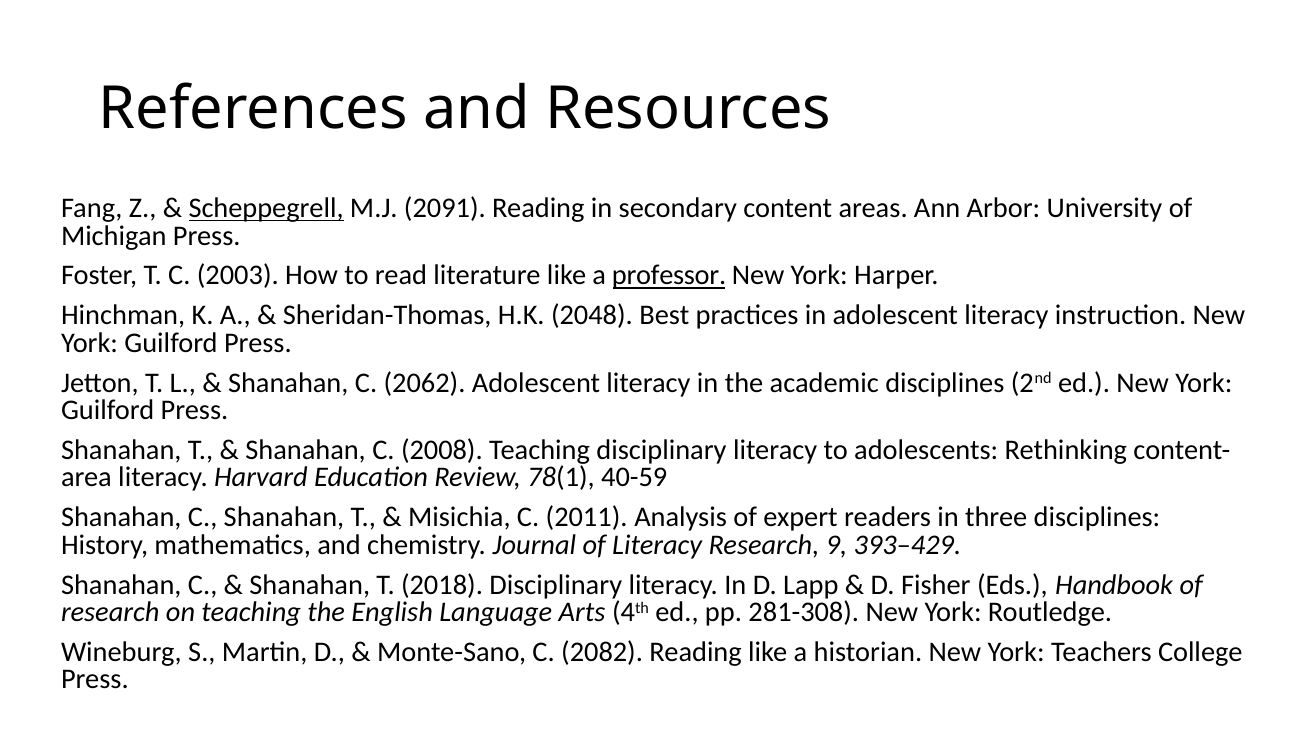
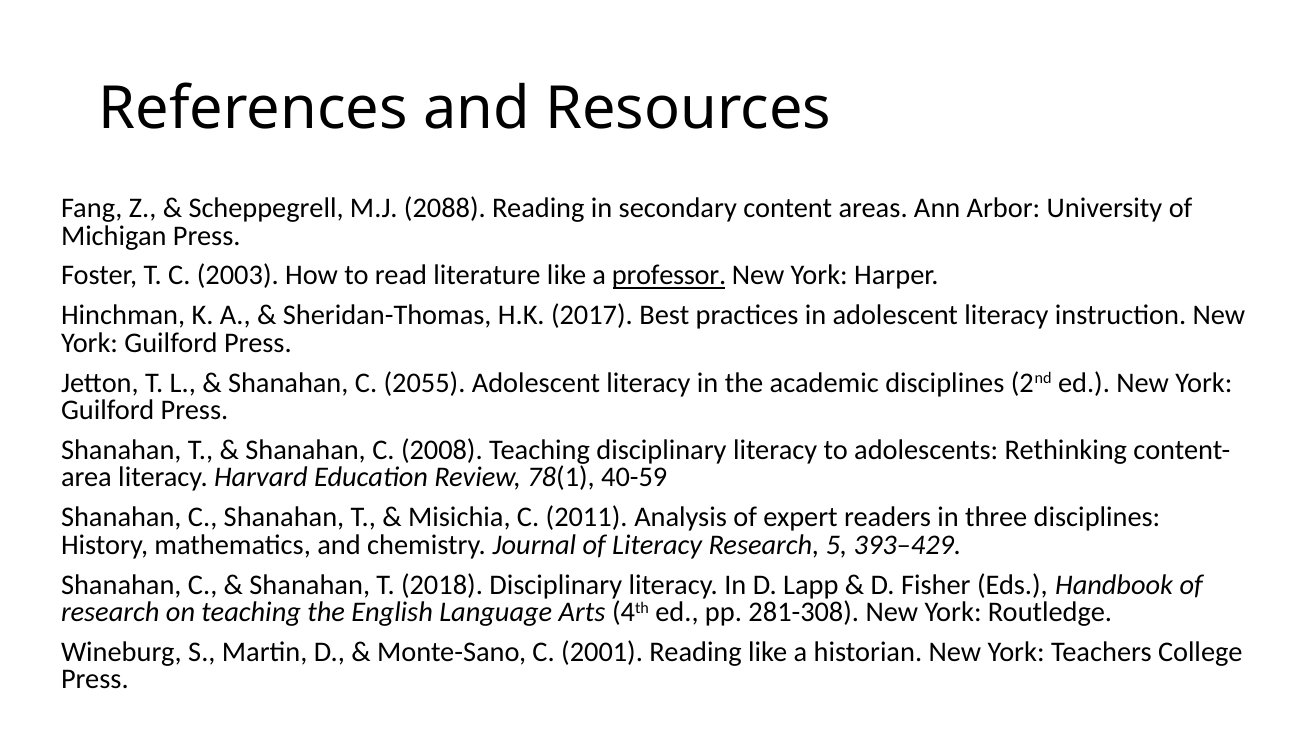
Scheppegrell underline: present -> none (266, 208)
2091: 2091 -> 2088 (445, 208)
2048: 2048 -> 2017 (592, 315)
2062: 2062 -> 2055 (425, 383)
9: 9 -> 5 (836, 545)
2082: 2082 -> 2001 (602, 652)
